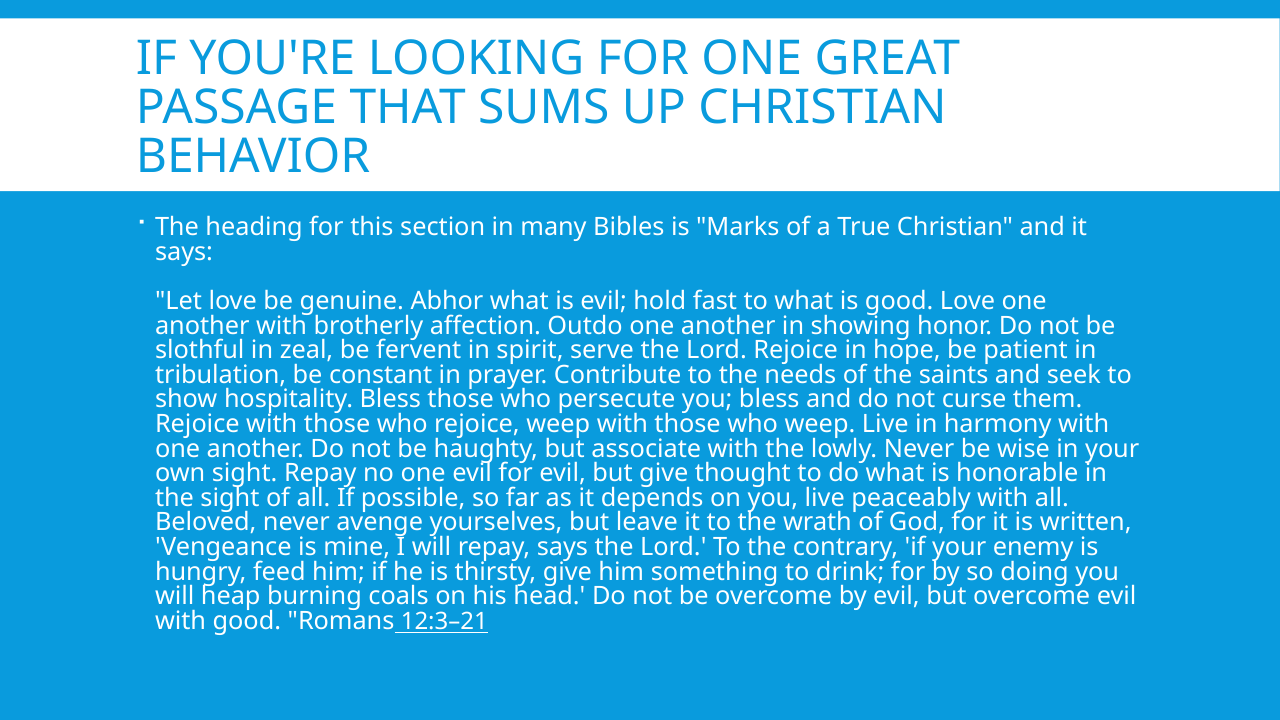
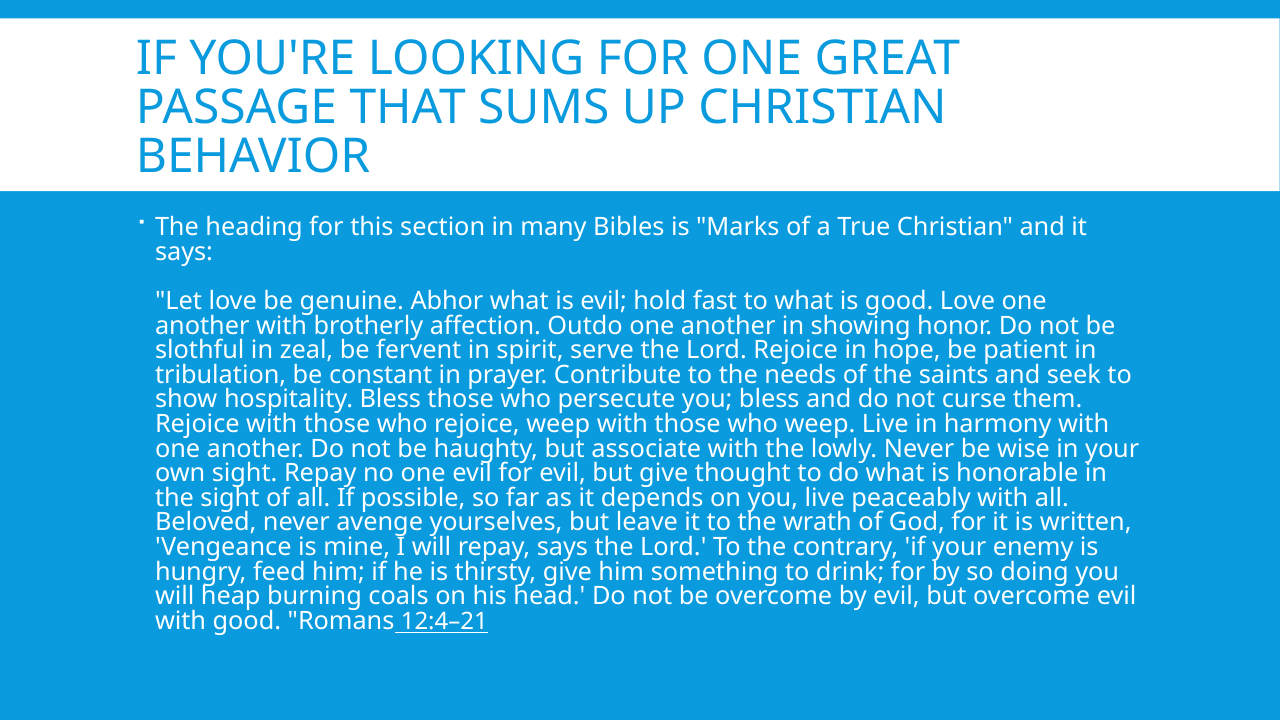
12:3–21: 12:3–21 -> 12:4–21 (444, 621)
